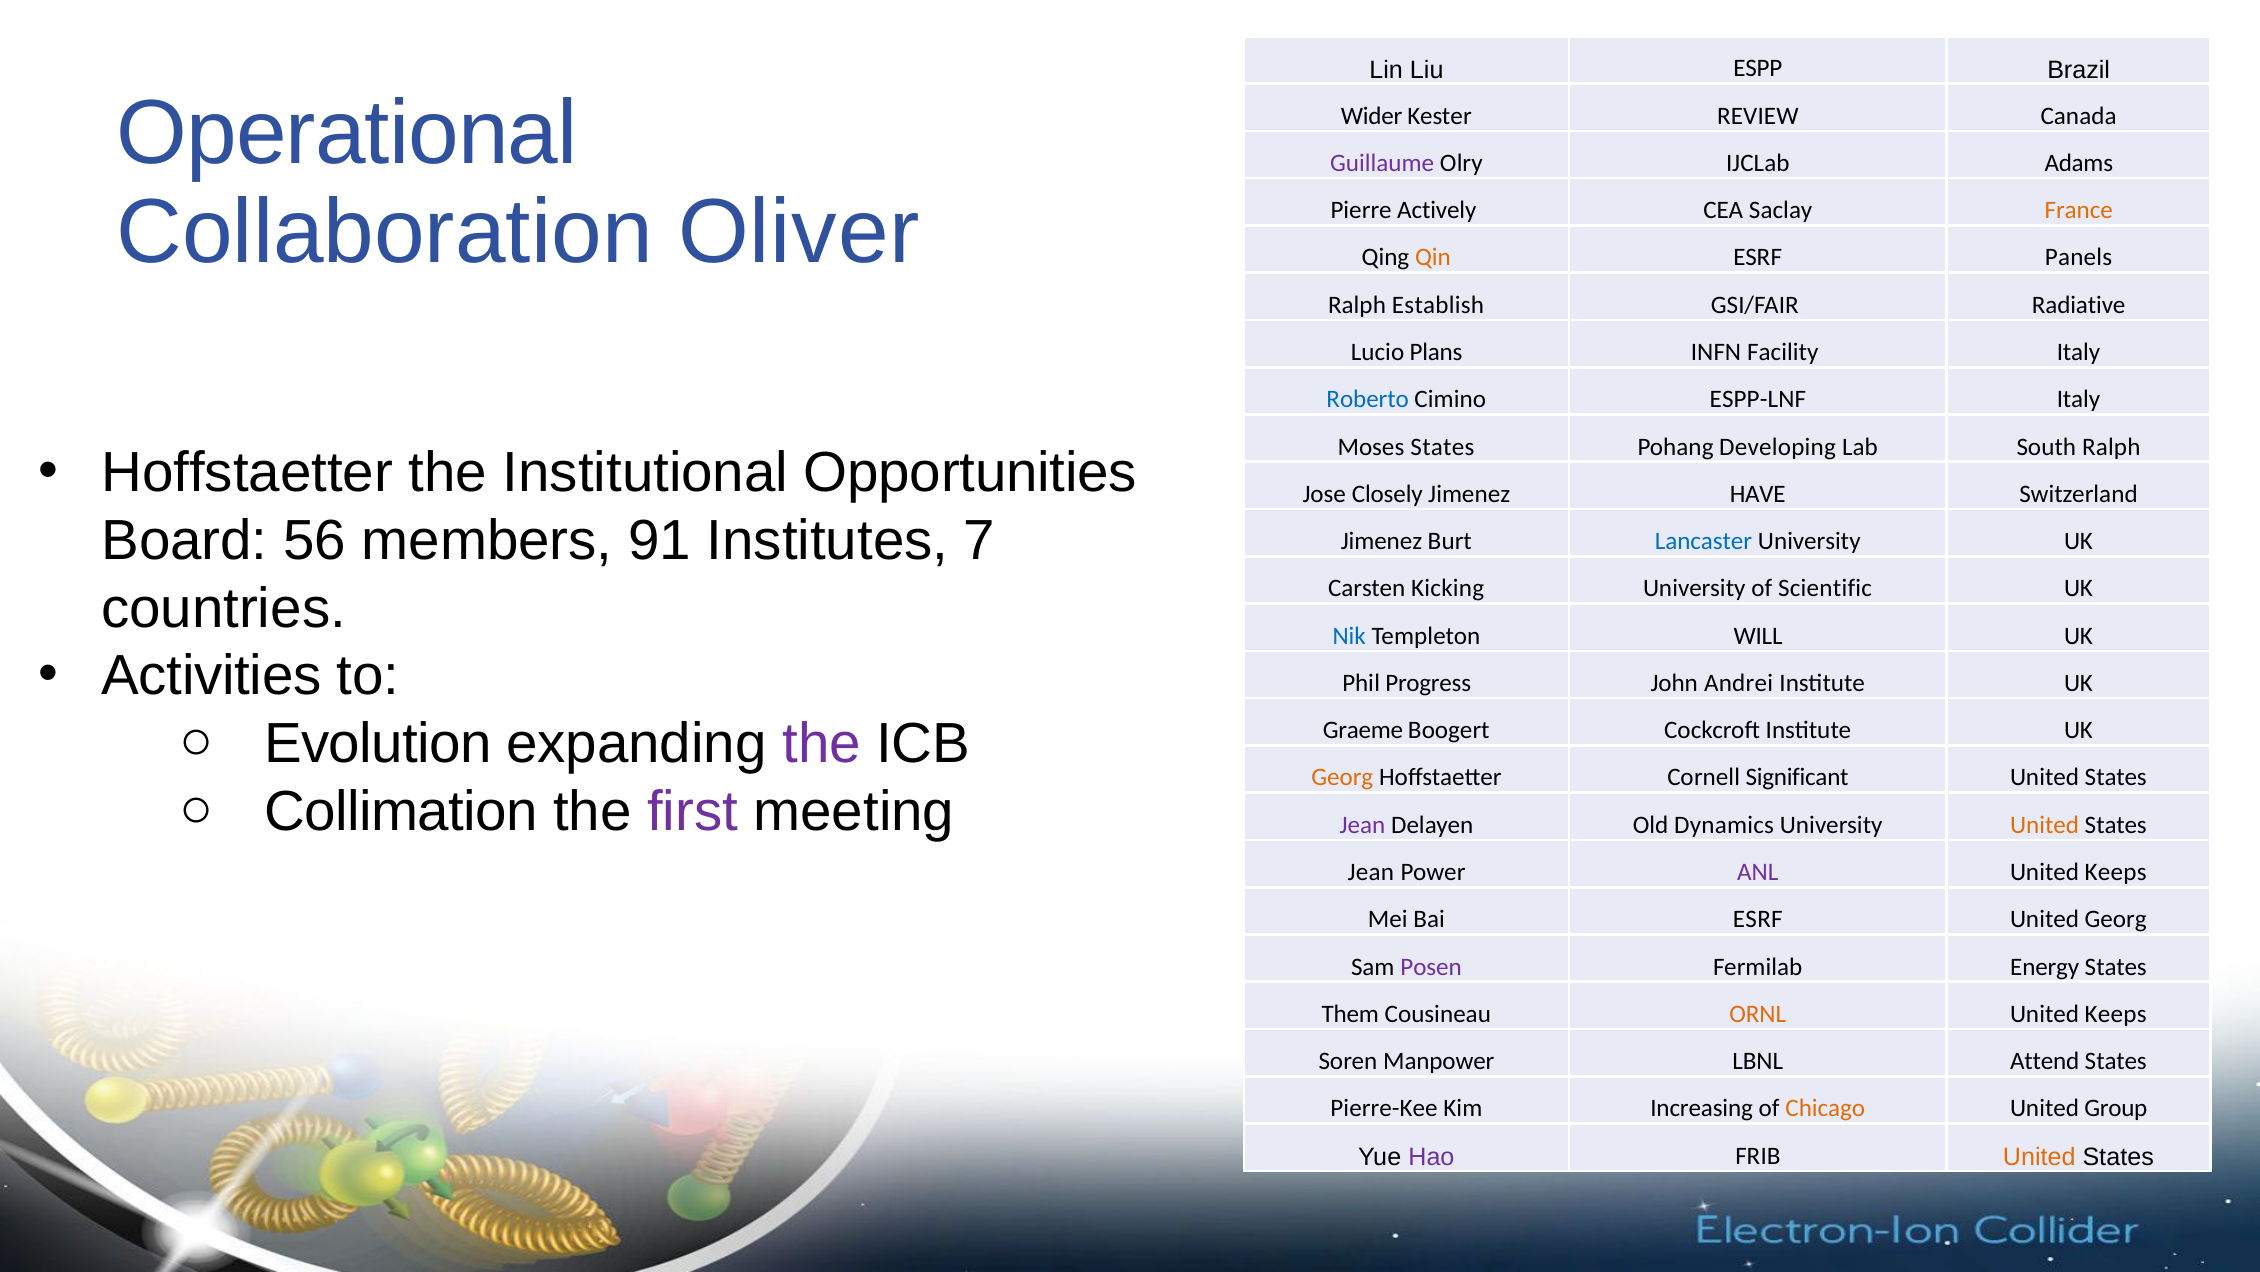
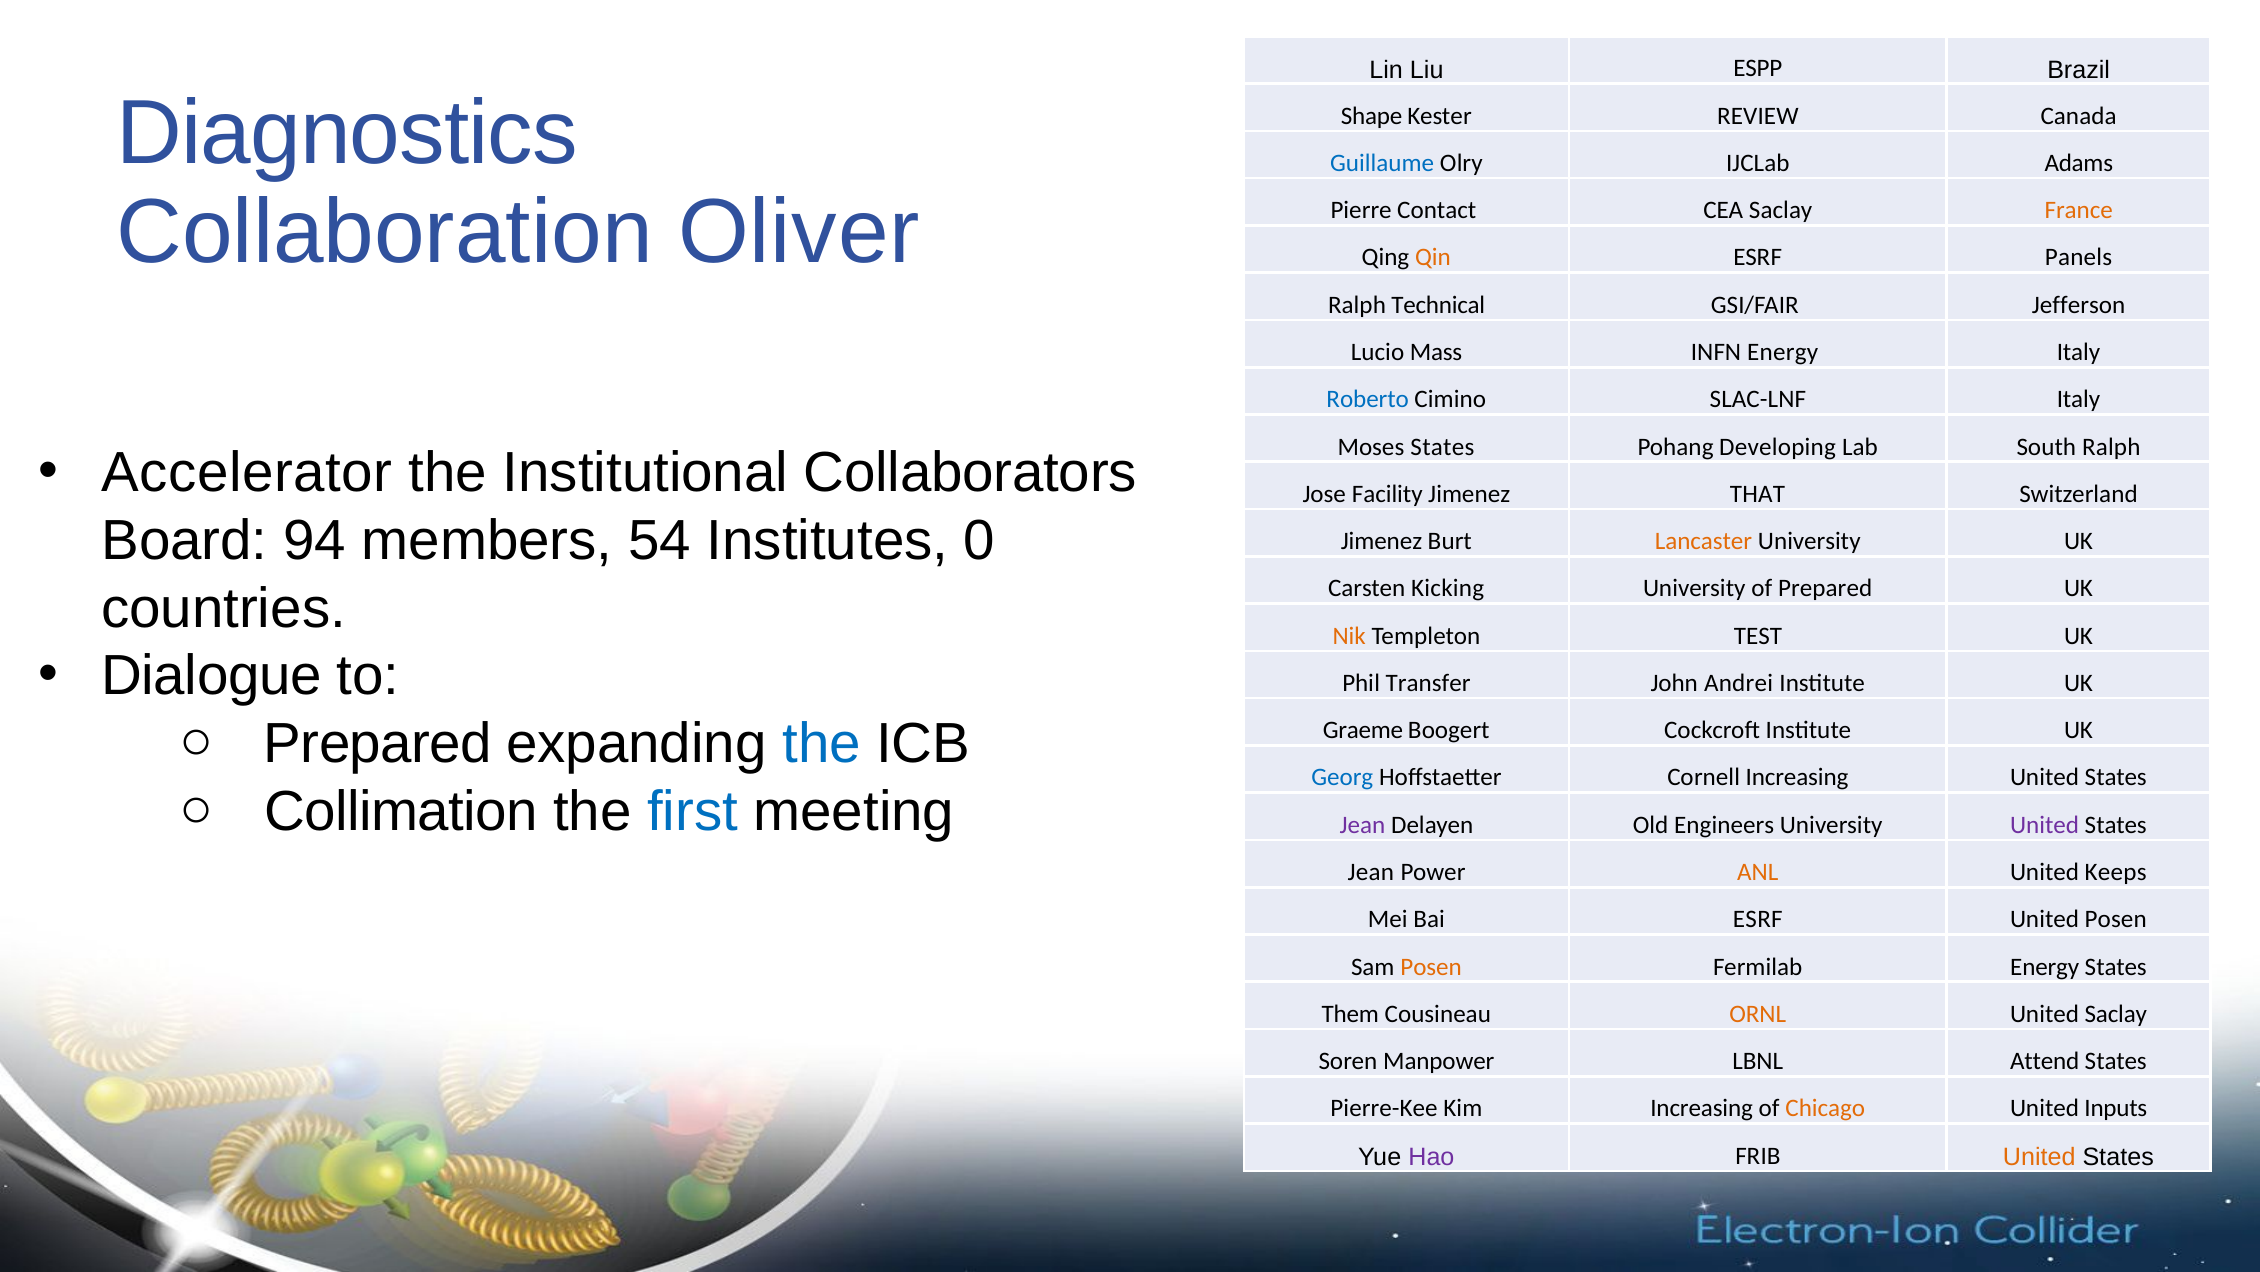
Operational: Operational -> Diagnostics (347, 134)
Wider: Wider -> Shape (1372, 116)
Guillaume colour: purple -> blue (1382, 163)
Actively: Actively -> Contact (1437, 210)
Establish: Establish -> Technical (1438, 305)
Radiative: Radiative -> Jefferson (2079, 305)
Plans: Plans -> Mass (1436, 352)
INFN Facility: Facility -> Energy (1783, 352)
ESPP-LNF: ESPP-LNF -> SLAC-LNF (1758, 399)
Hoffstaetter: Hoffstaetter -> Accelerator (247, 472)
Opportunities: Opportunities -> Collaborators (970, 472)
Closely: Closely -> Facility (1387, 494)
HAVE: HAVE -> THAT (1758, 494)
56: 56 -> 94 (315, 540)
91: 91 -> 54 (660, 540)
7: 7 -> 0 (979, 540)
Lancaster colour: blue -> orange (1703, 541)
of Scientific: Scientific -> Prepared (1825, 588)
Nik colour: blue -> orange (1349, 635)
WILL: WILL -> TEST (1758, 635)
Activities: Activities -> Dialogue (211, 676)
Progress: Progress -> Transfer (1428, 683)
Evolution: Evolution -> Prepared (378, 744)
the colour: purple -> blue (822, 744)
Georg colour: orange -> blue (1342, 777)
Cornell Significant: Significant -> Increasing (1797, 777)
first colour: purple -> blue (693, 811)
Dynamics: Dynamics -> Engineers (1724, 824)
United colour: orange -> purple (2045, 824)
ANL colour: purple -> orange (1758, 872)
United Georg: Georg -> Posen (2116, 919)
Posen colour: purple -> orange (1431, 966)
Keeps: Keeps -> Saclay (2116, 1013)
Group: Group -> Inputs (2116, 1108)
